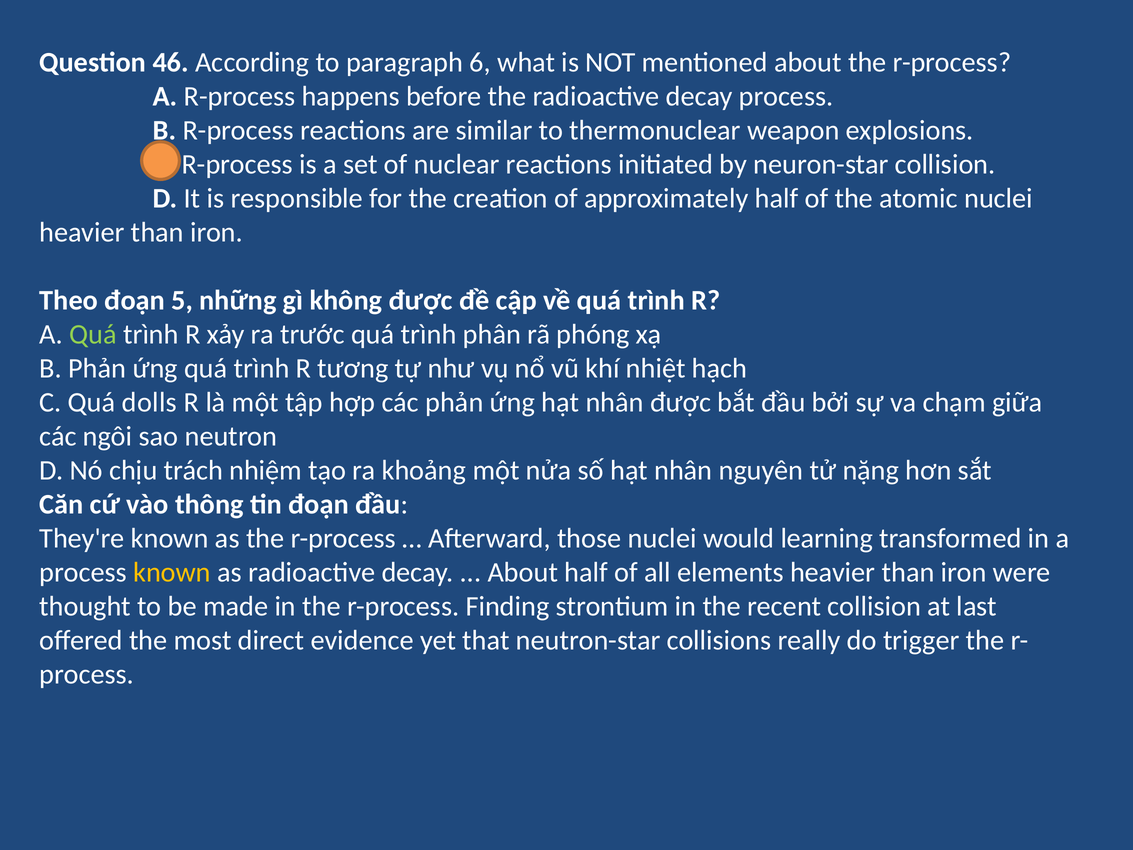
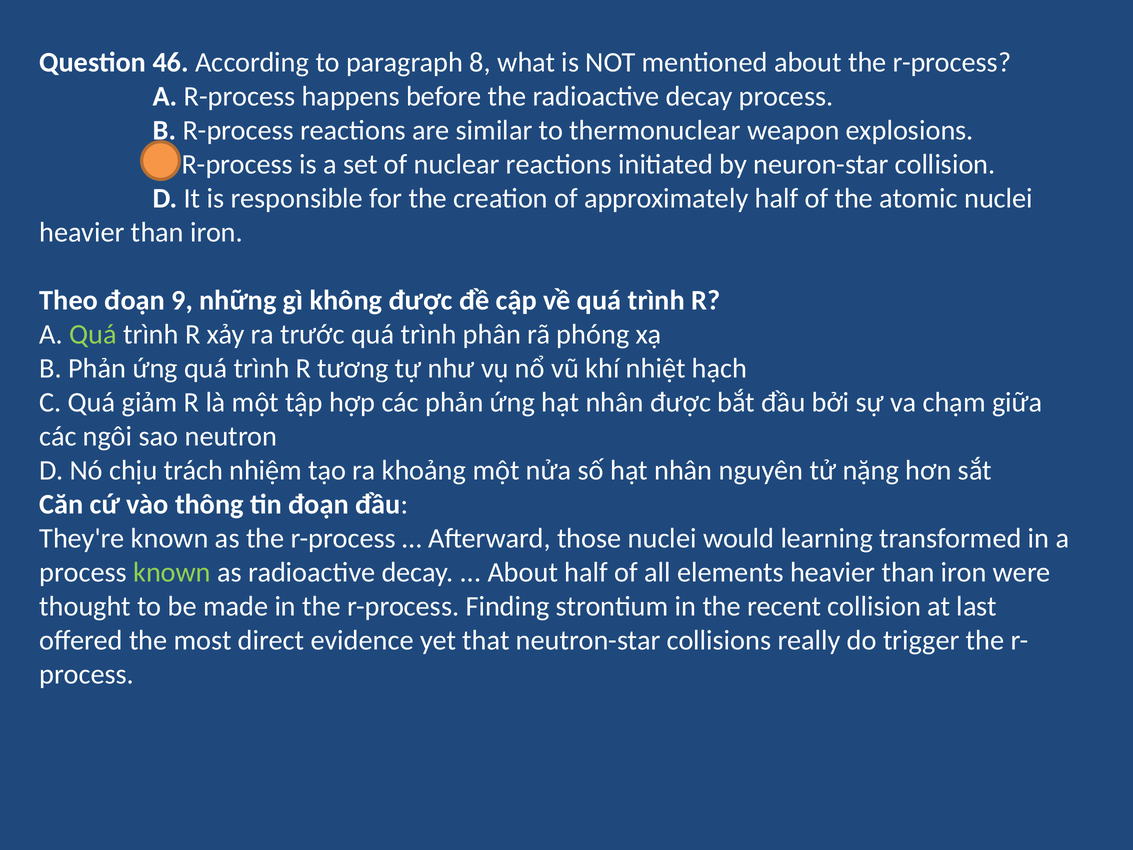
6: 6 -> 8 (480, 62)
5: 5 -> 9 (182, 300)
dolls: dolls -> giảm (150, 402)
known colour: yellow -> light green (172, 572)
